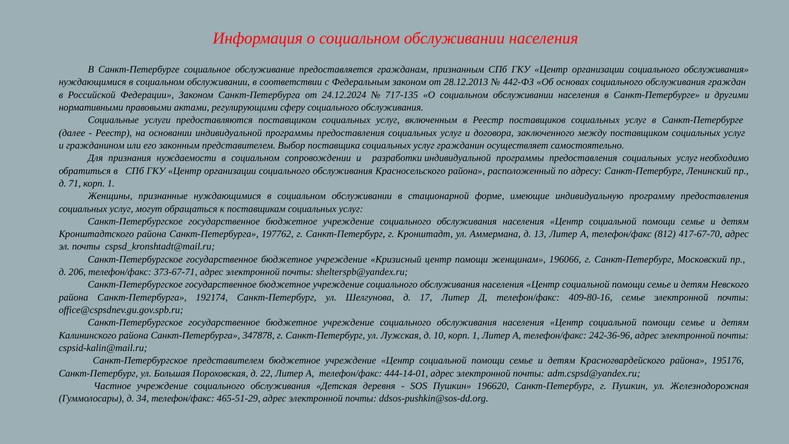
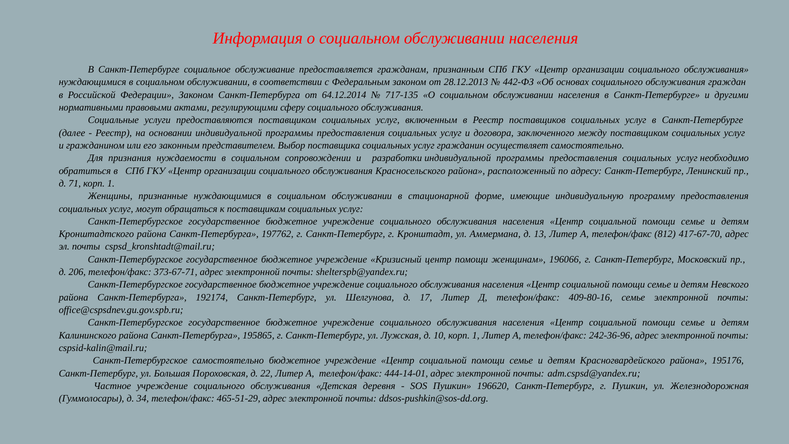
24.12.2024: 24.12.2024 -> 64.12.2014 (344, 95)
347878: 347878 -> 195865 (259, 335)
Санкт-Петербургское представителем: представителем -> самостоятельно (228, 360)
